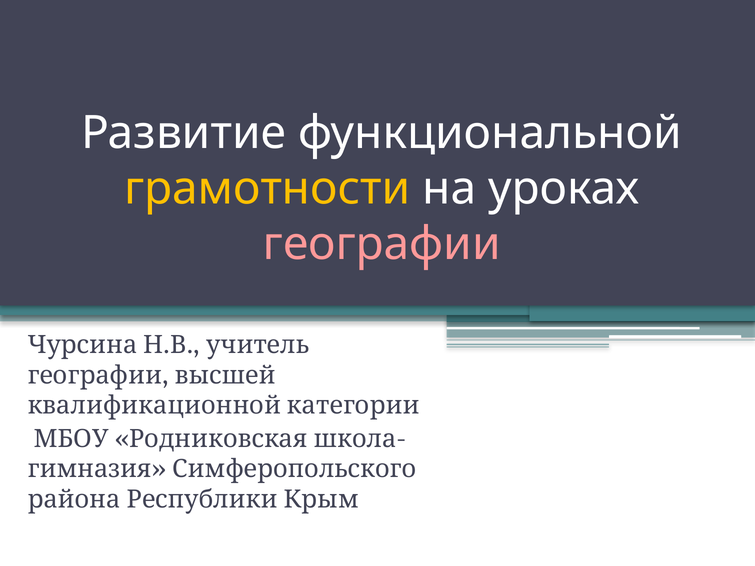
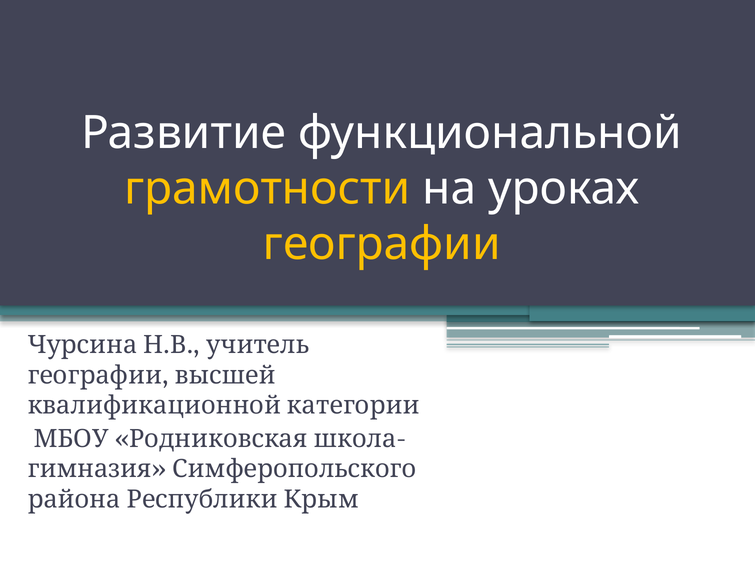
географии colour: pink -> yellow (382, 244)
